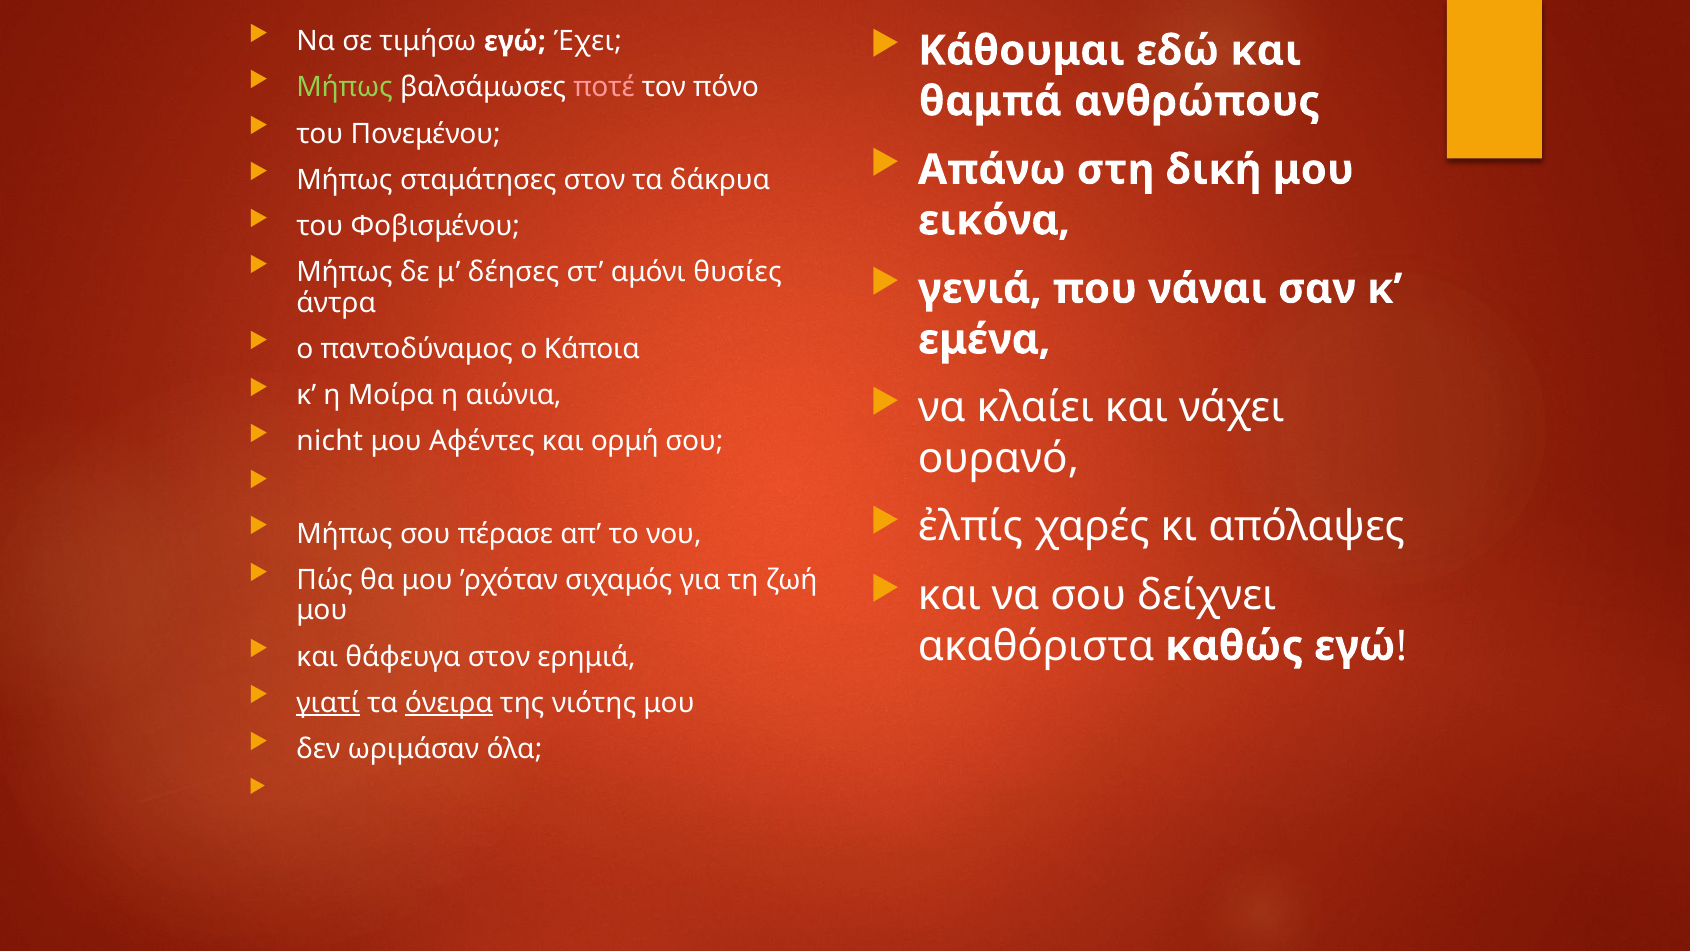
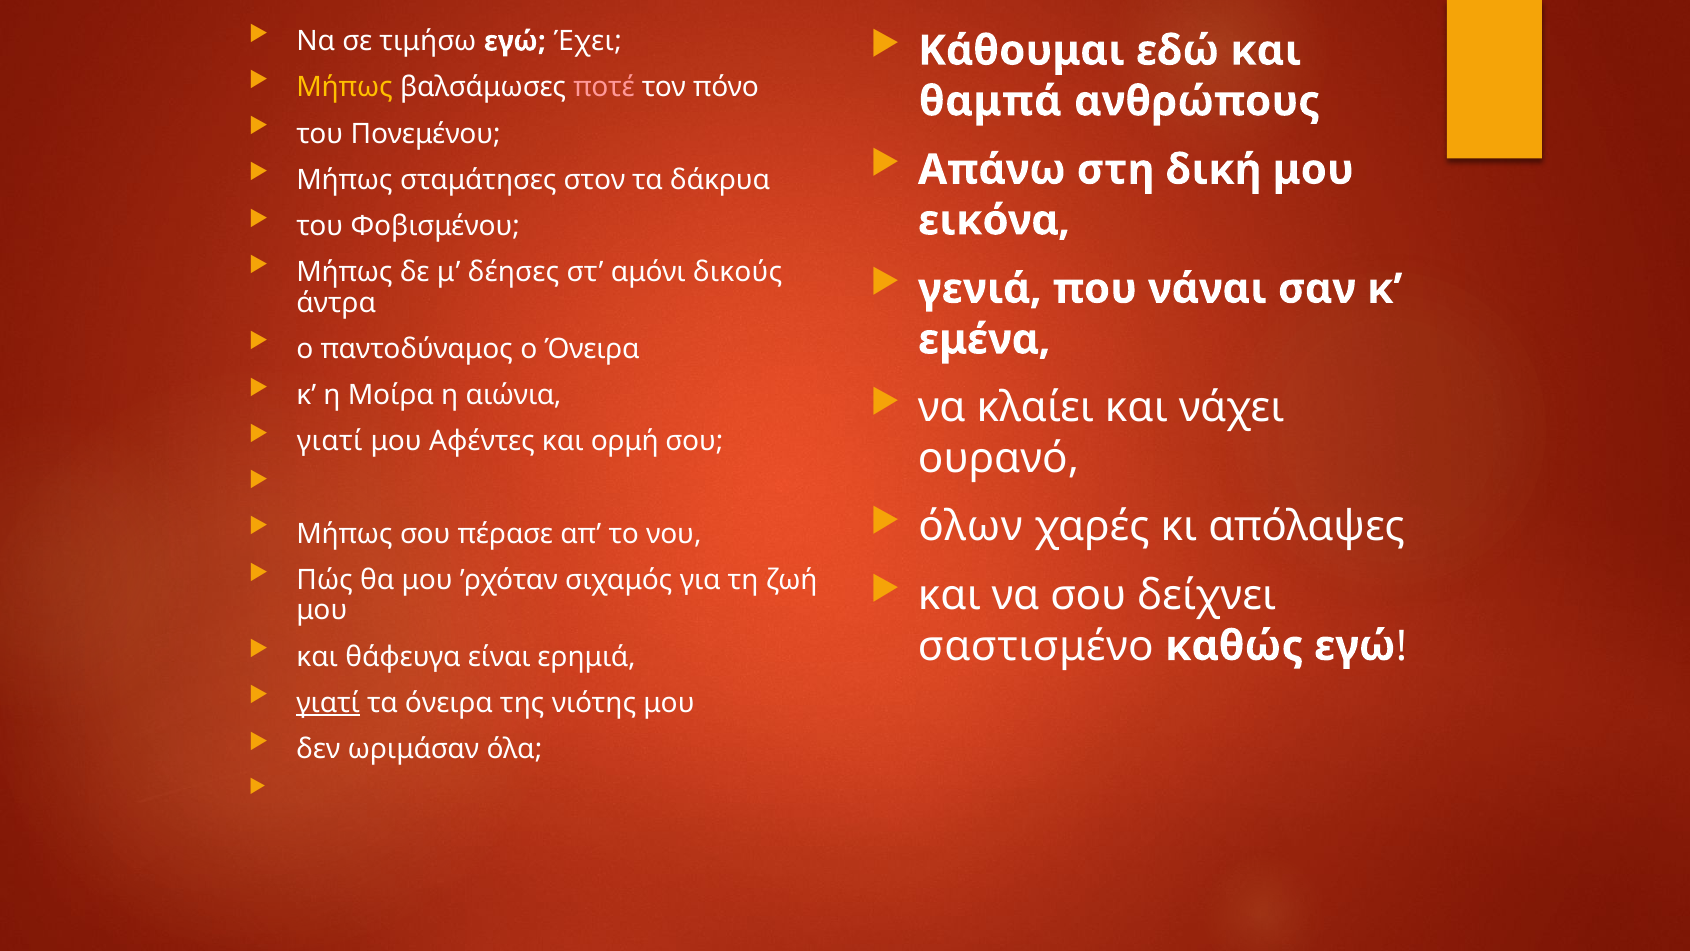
Μήπως colour: light green -> yellow (345, 87)
θυσίες: θυσίες -> δικούς (738, 272)
ο Κάποια: Κάποια -> Όνειρα (592, 349)
nicht: nicht -> γιατί (330, 441)
ἐλπίς: ἐλπίς -> όλων (970, 527)
ακαθόριστα: ακαθόριστα -> σαστισμένο (1036, 646)
θάφευγα στον: στον -> είναι (499, 657)
όνειρα underline: present -> none (449, 703)
